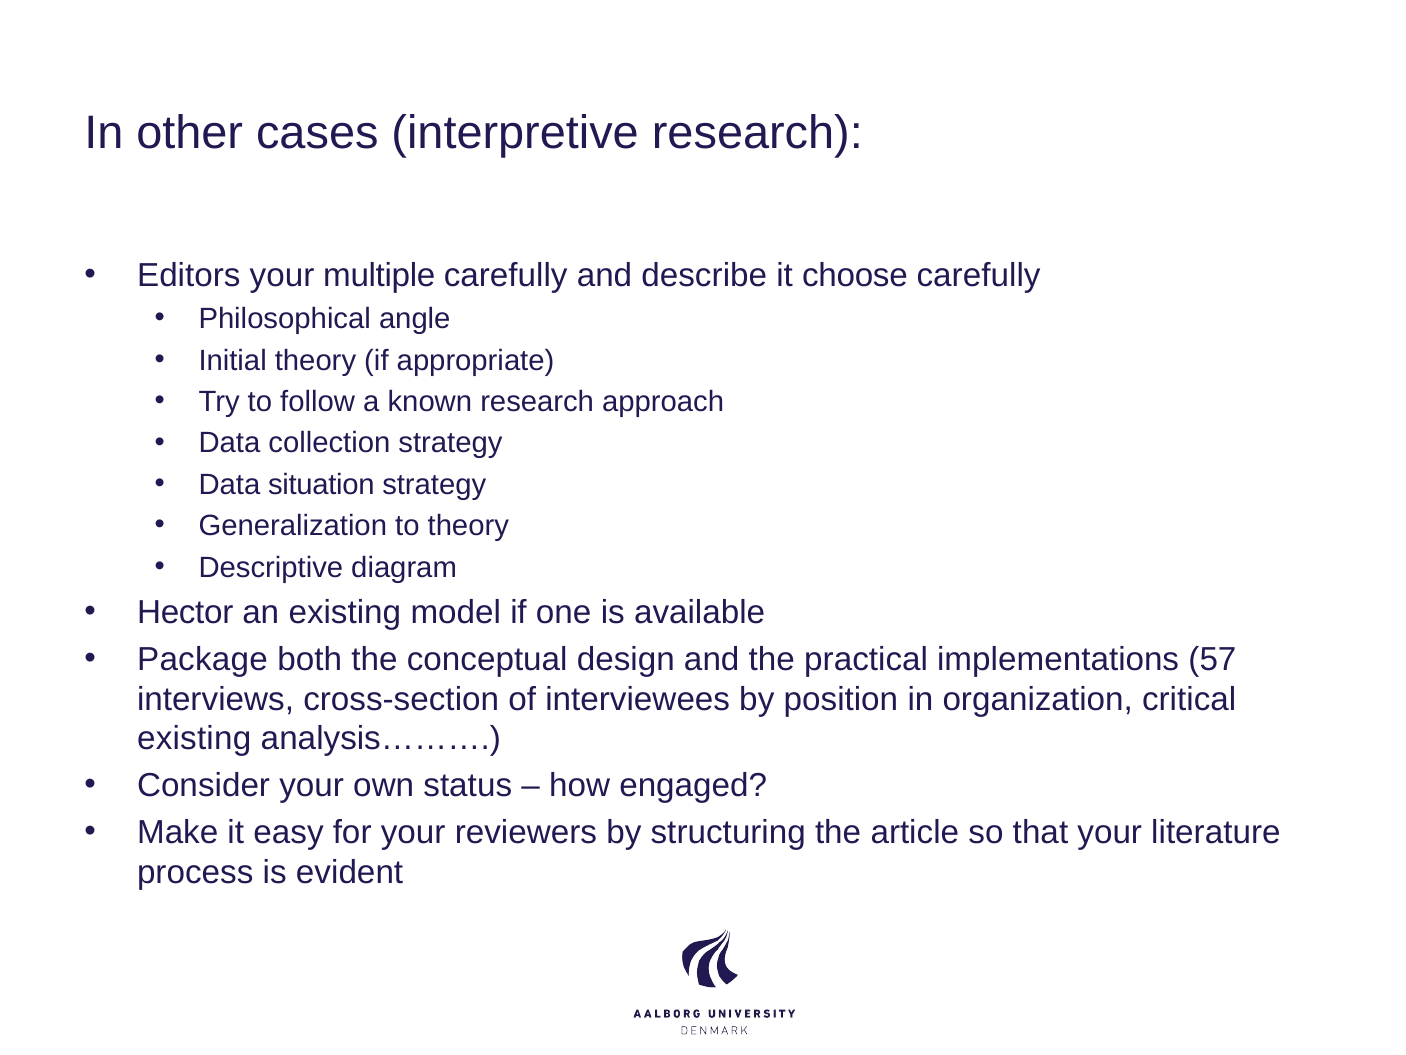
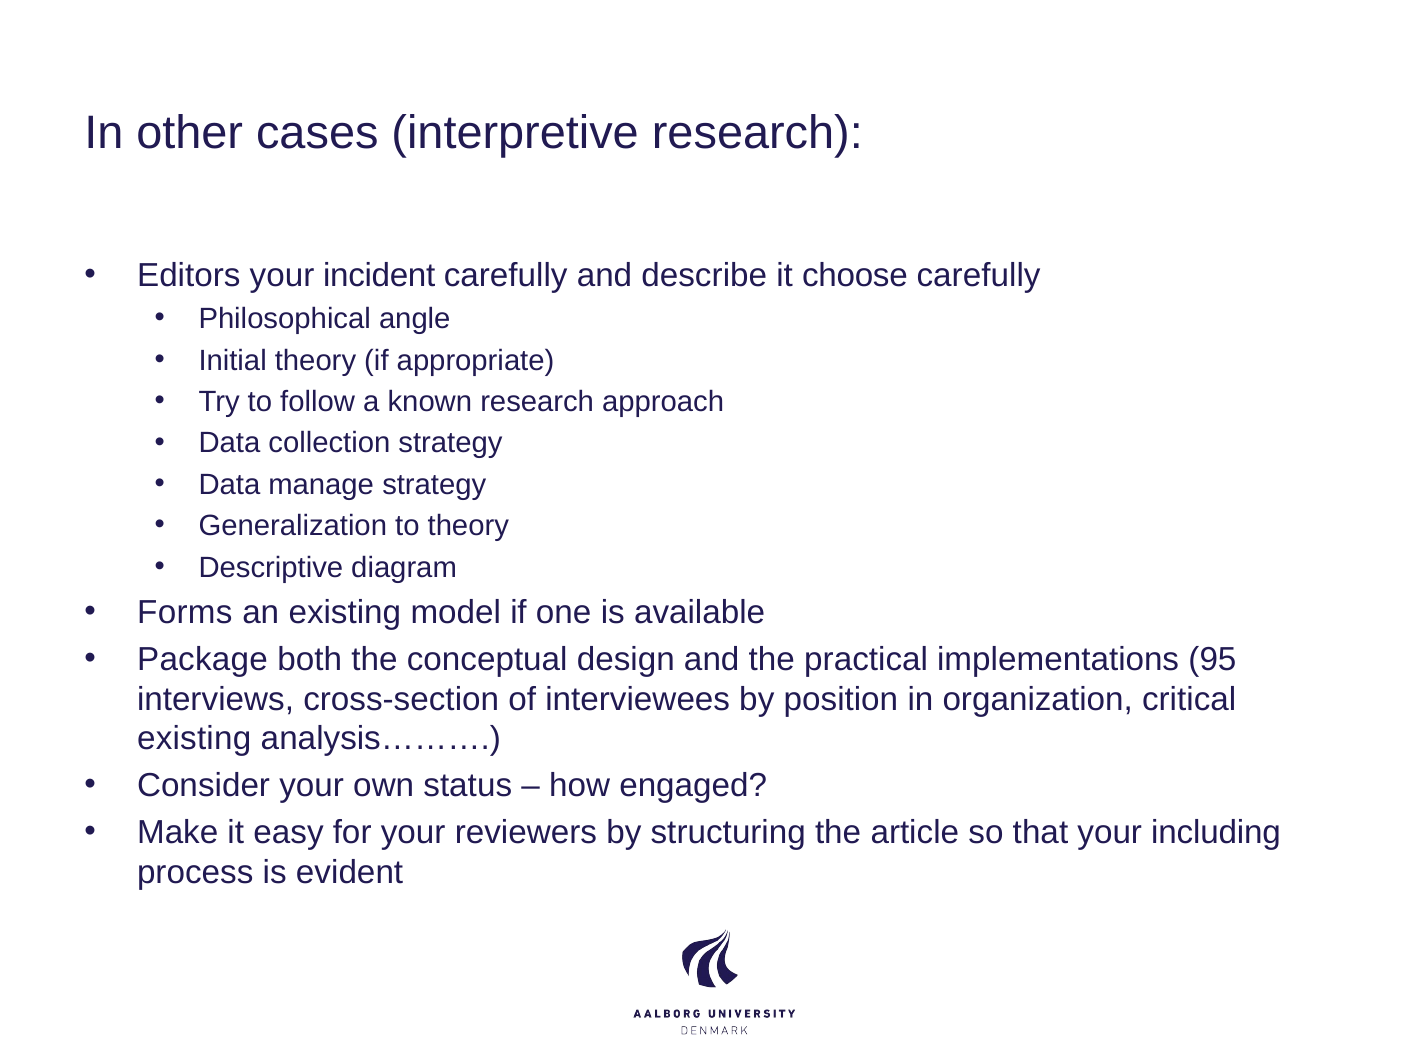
multiple: multiple -> incident (379, 275)
situation: situation -> manage (321, 484)
Hector: Hector -> Forms (185, 612)
57: 57 -> 95 (1212, 659)
literature: literature -> including (1216, 832)
